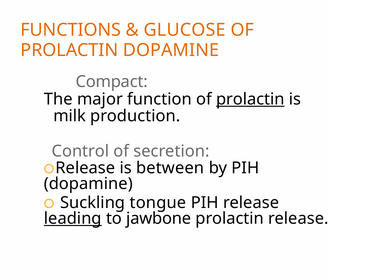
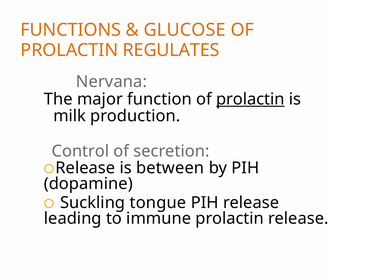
PROLACTIN DOPAMINE: DOPAMINE -> REGULATES (171, 50)
Compact: Compact -> Nervana (111, 82)
leading underline: present -> none (73, 218)
jawbone: jawbone -> immune (159, 218)
